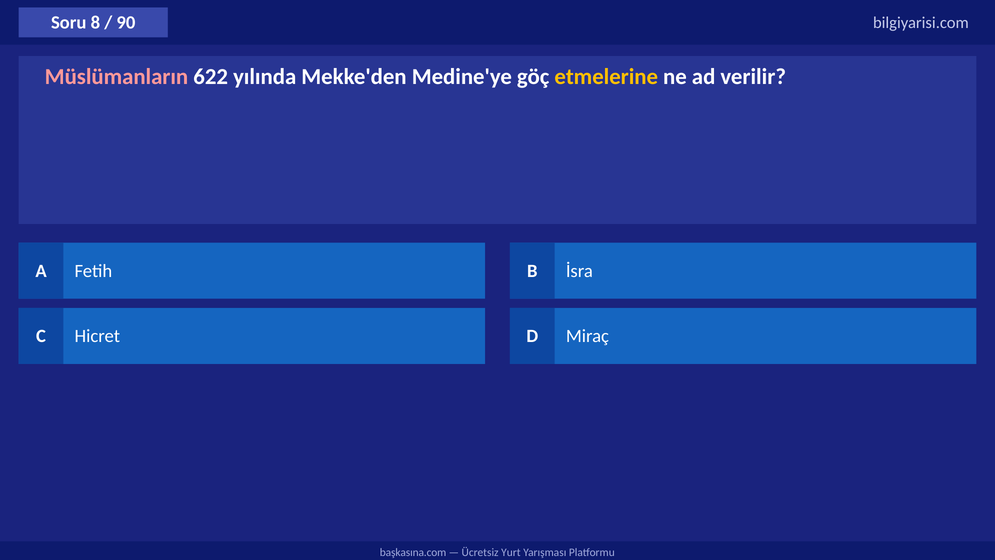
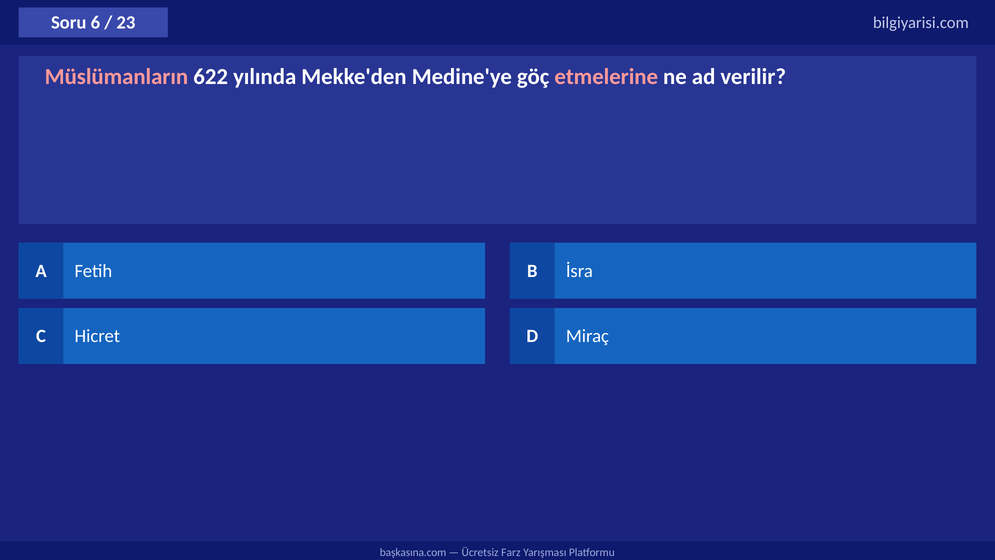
8: 8 -> 6 (95, 23)
90: 90 -> 23 (126, 23)
etmelerine colour: yellow -> pink (606, 77)
Yurt: Yurt -> Farz (511, 552)
